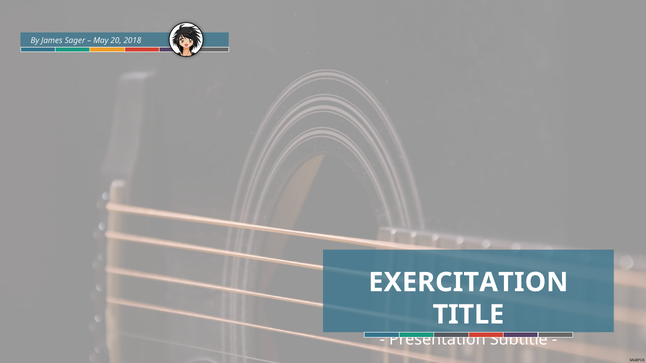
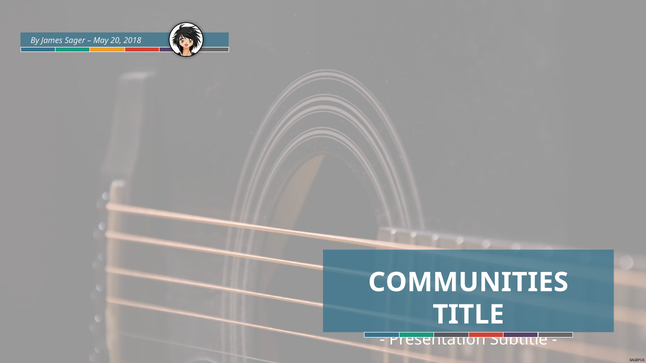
EXERCITATION: EXERCITATION -> COMMUNITIES (468, 283)
